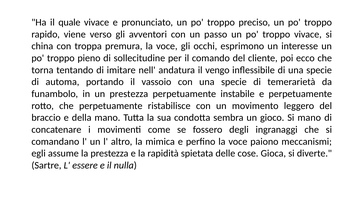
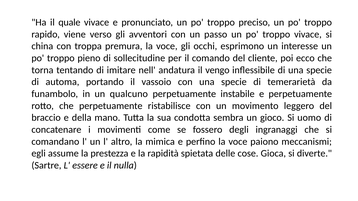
un prestezza: prestezza -> qualcuno (129, 94)
Si mano: mano -> uomo (309, 118)
